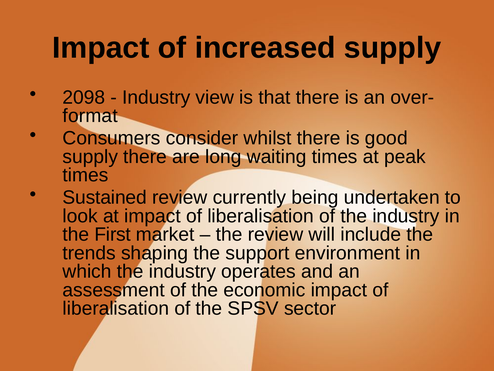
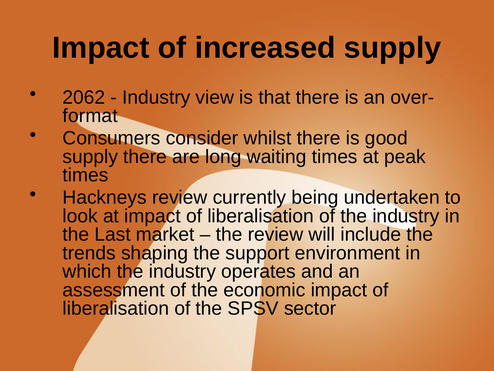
2098: 2098 -> 2062 (84, 97)
Sustained: Sustained -> Hackneys (105, 197)
First: First -> Last (113, 234)
